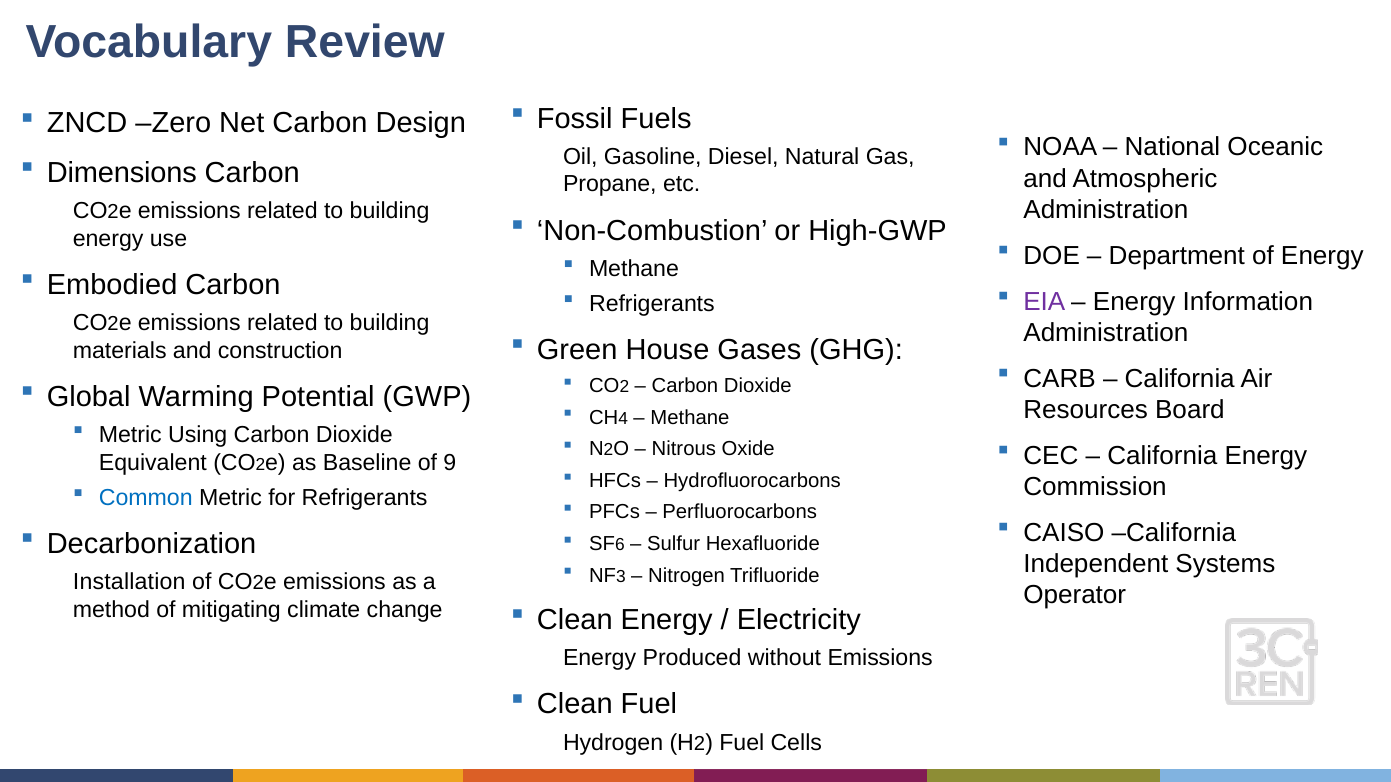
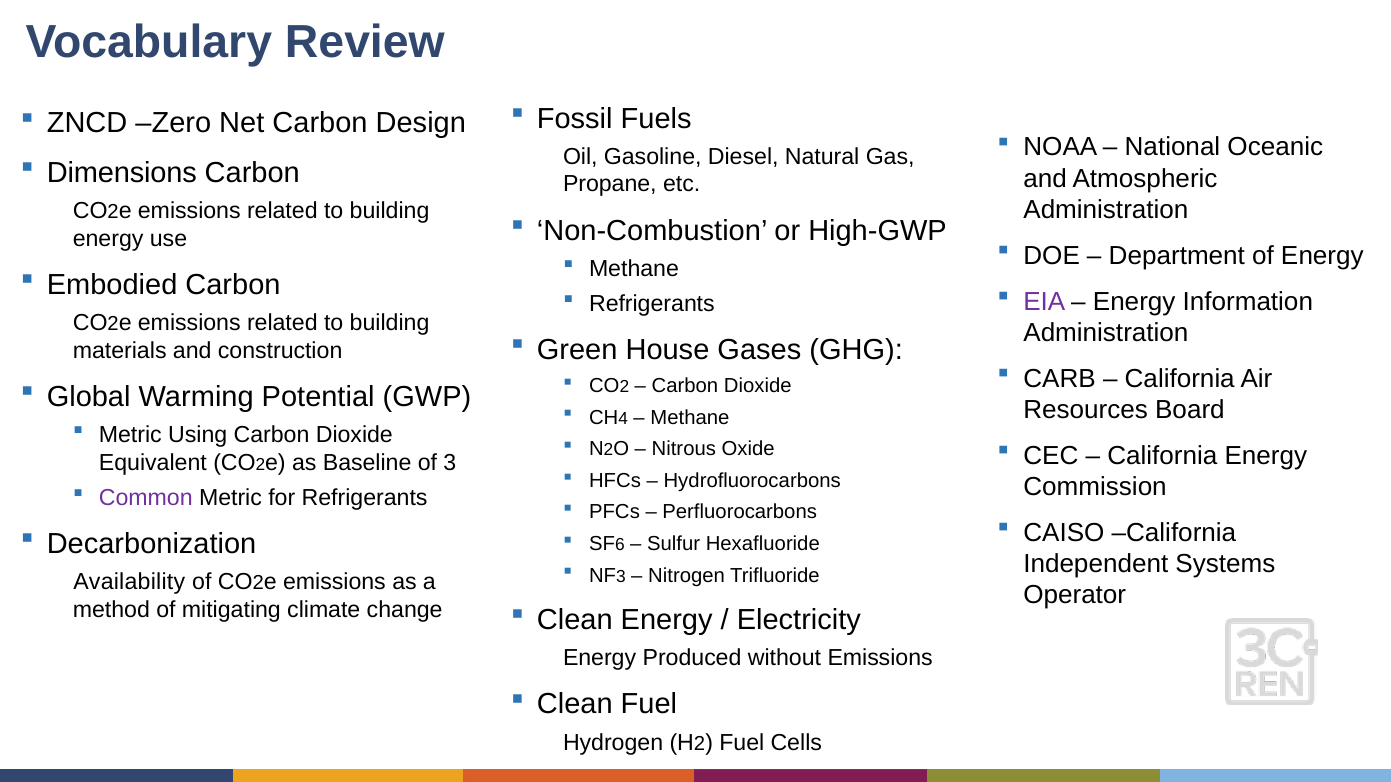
9: 9 -> 3 (450, 463)
Common colour: blue -> purple (146, 498)
Installation: Installation -> Availability (129, 582)
